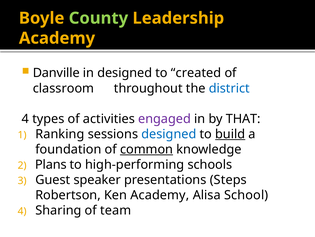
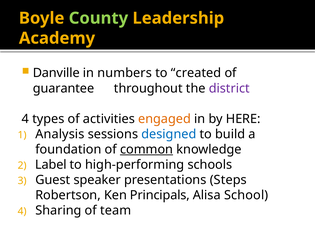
in designed: designed -> numbers (125, 73)
classroom: classroom -> guarantee (63, 88)
district colour: blue -> purple (229, 88)
engaged colour: purple -> orange (165, 118)
THAT: THAT -> HERE (243, 118)
Ranking: Ranking -> Analysis (60, 134)
build underline: present -> none (230, 134)
Plans: Plans -> Label (51, 164)
Ken Academy: Academy -> Principals (160, 195)
